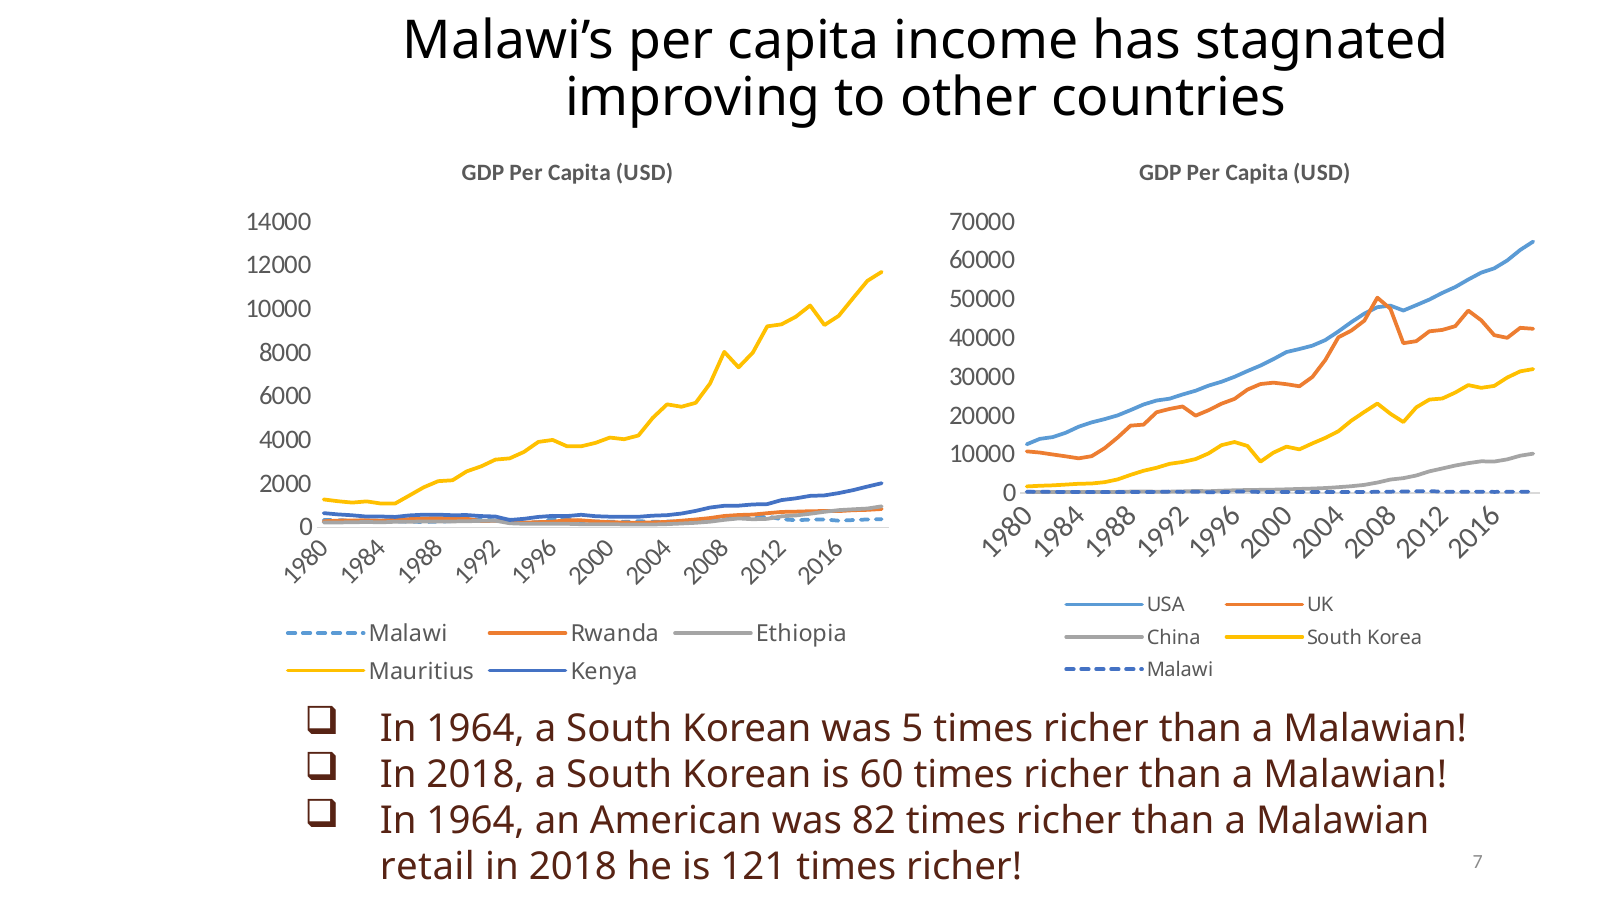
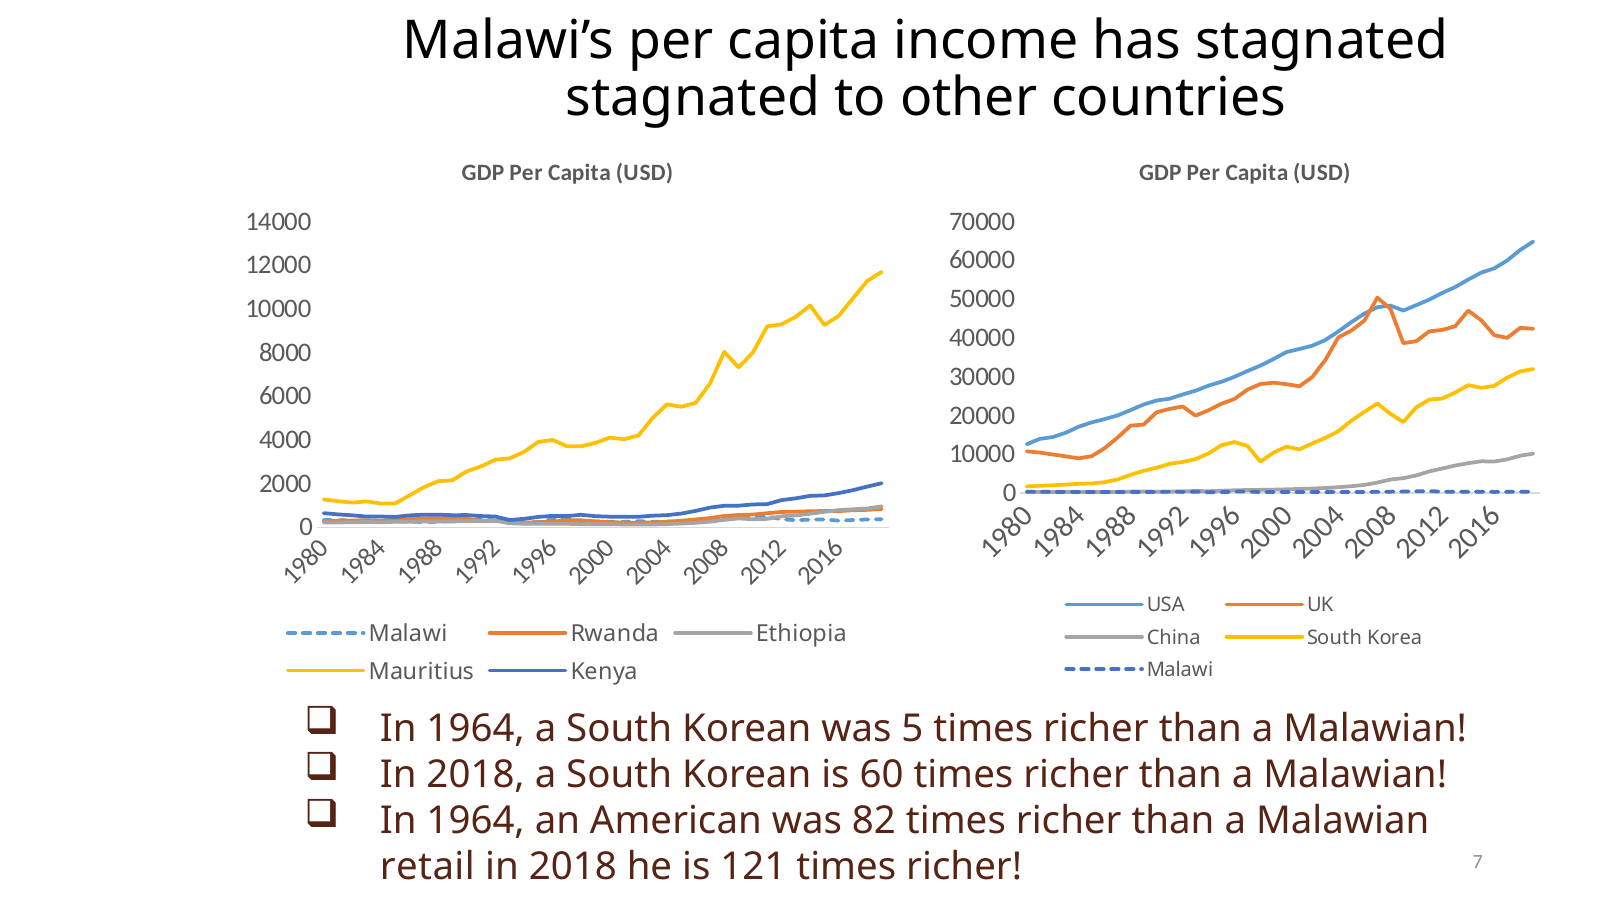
improving: improving -> stagnated (693, 98)
